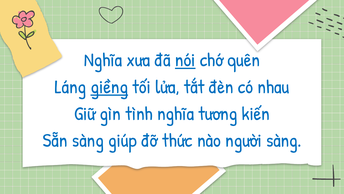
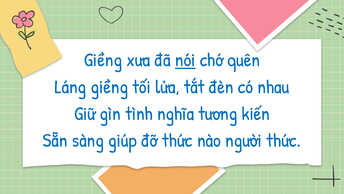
Nghĩa: Nghĩa -> Giềng (103, 60)
giềng underline: present -> none (109, 87)
người sàng: sàng -> thức (284, 140)
